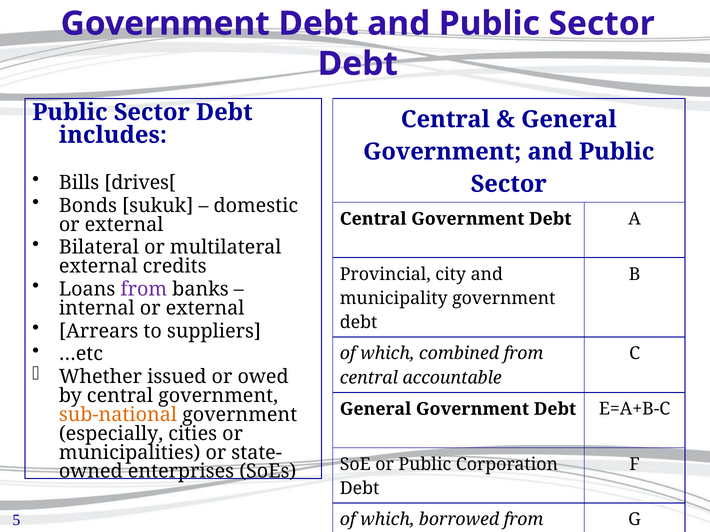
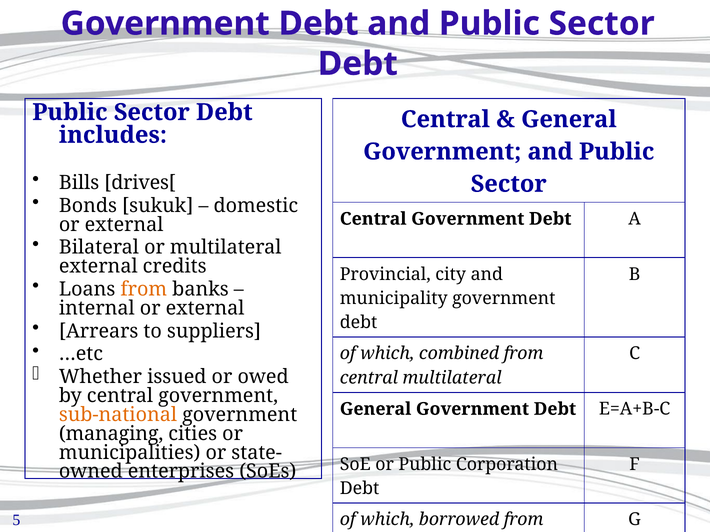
from colour: purple -> orange (144, 290)
central accountable: accountable -> multilateral (452, 378)
especially: especially -> managing (111, 434)
